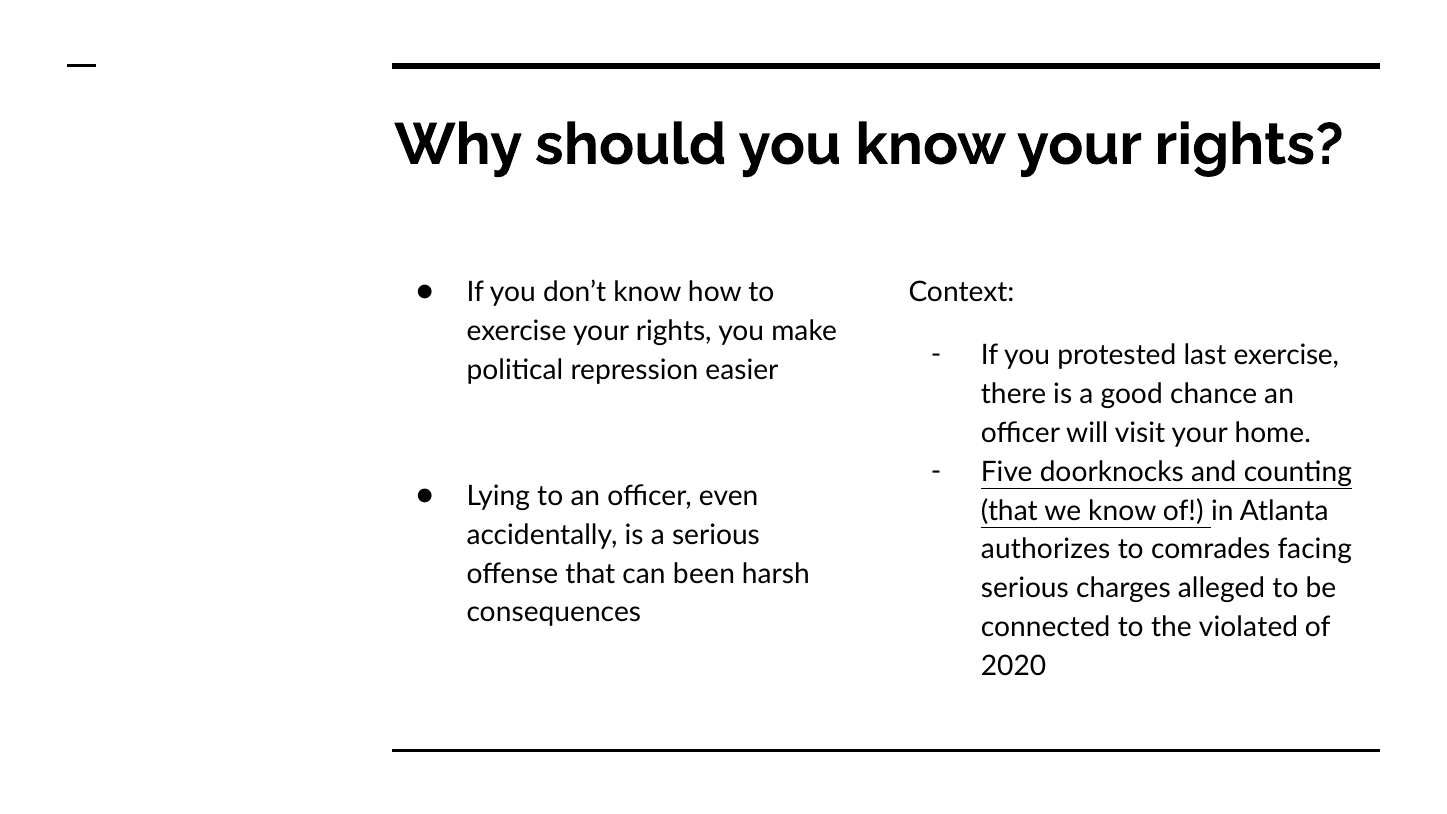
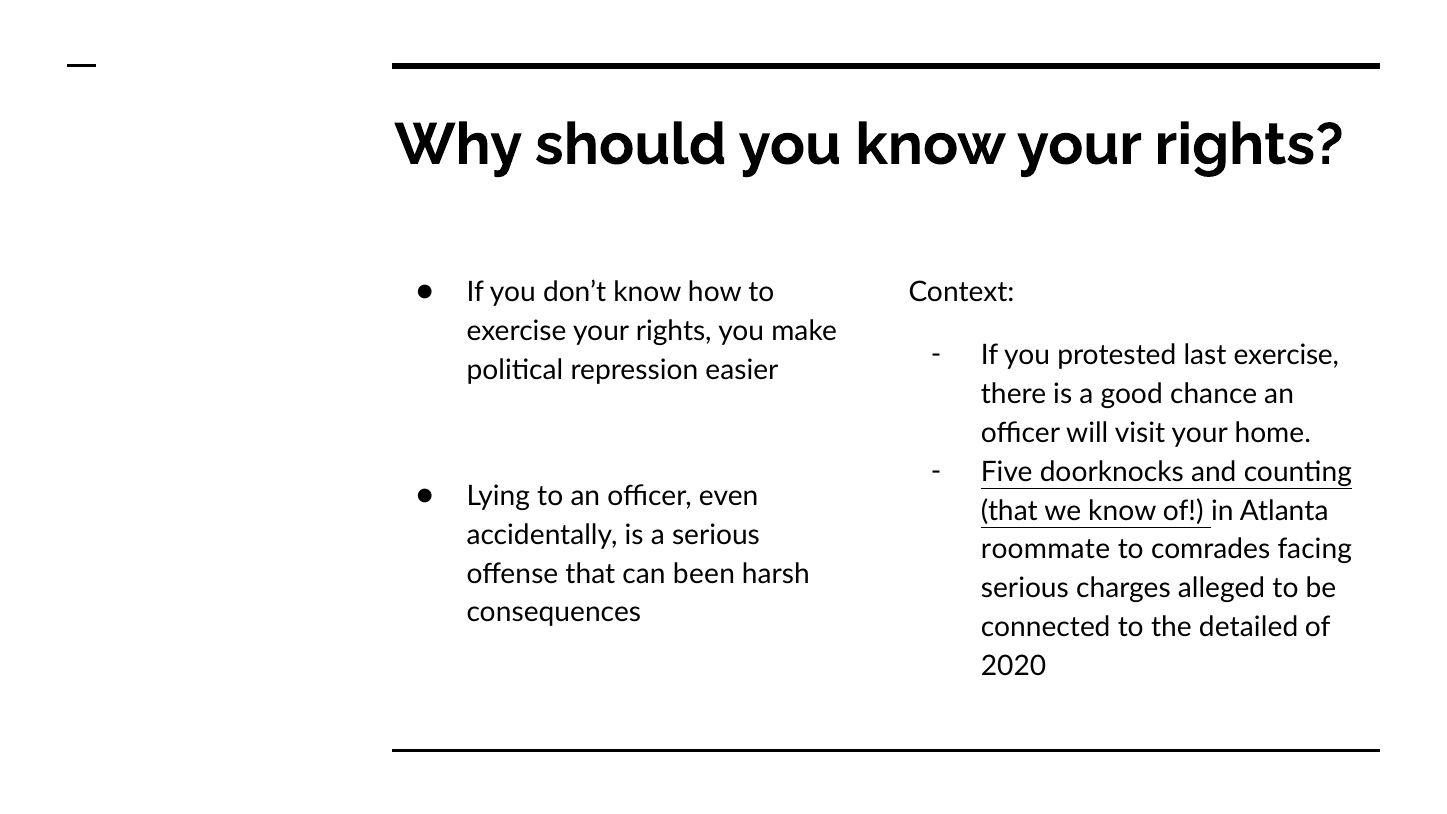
authorizes: authorizes -> roommate (1046, 550)
violated: violated -> detailed (1249, 627)
